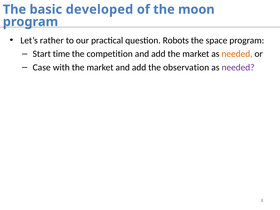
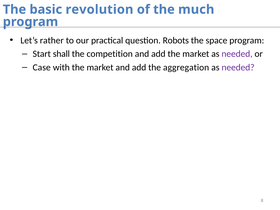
developed: developed -> revolution (99, 9)
moon: moon -> much (196, 9)
time: time -> shall (61, 54)
needed colour: orange -> purple (237, 54)
observation: observation -> aggregation (186, 67)
